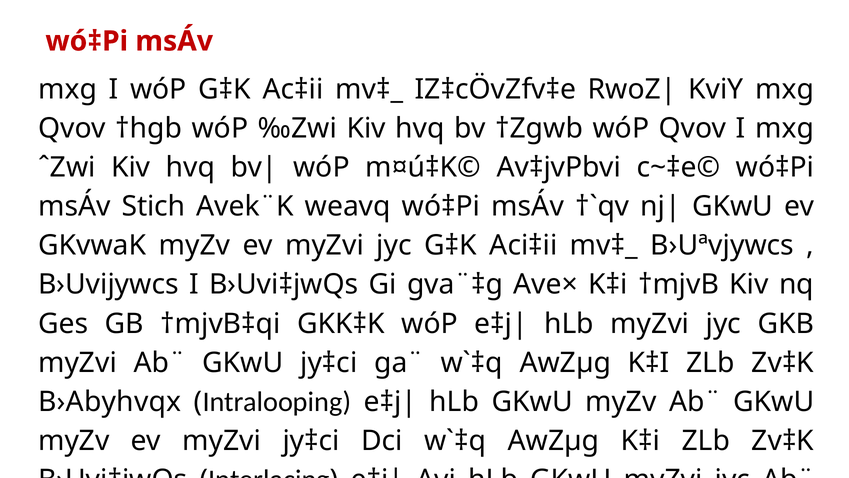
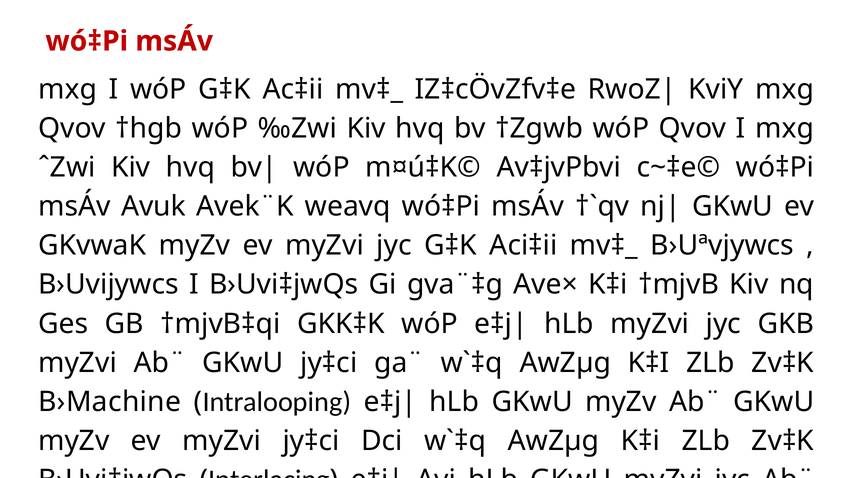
Stich: Stich -> Avuk (154, 206)
B›Abyhvqx: B›Abyhvqx -> B›Machine (110, 402)
